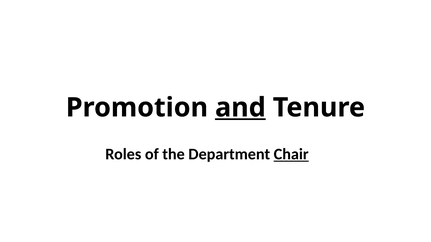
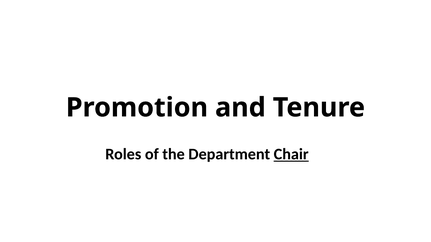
and underline: present -> none (240, 108)
